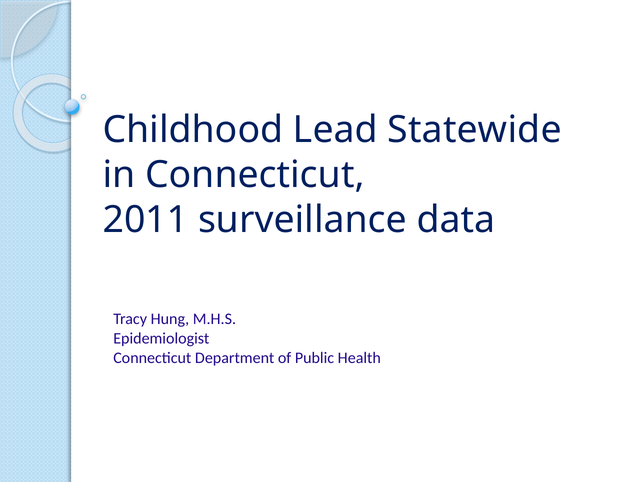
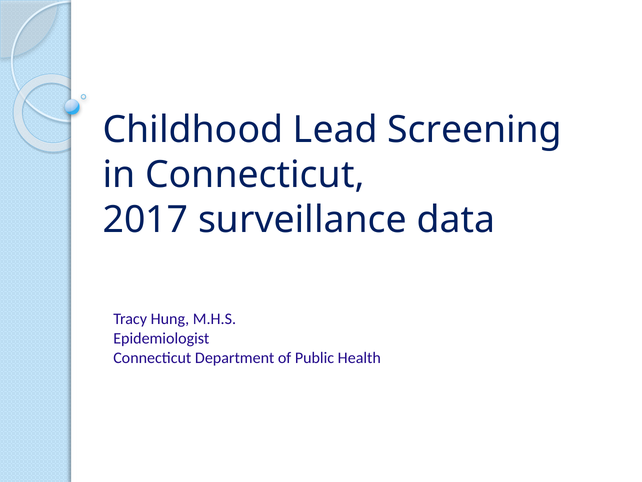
Statewide: Statewide -> Screening (475, 130)
2011: 2011 -> 2017 (145, 220)
